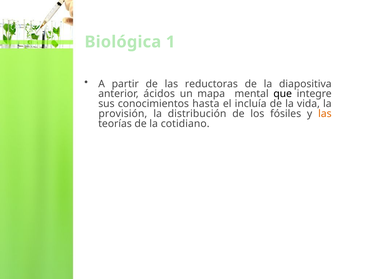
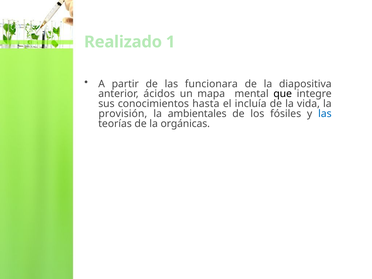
Biológica: Biológica -> Realizado (123, 42)
reductoras: reductoras -> funcionara (211, 84)
distribución: distribución -> ambientales (197, 114)
las colour: orange -> blue (325, 114)
cotidiano: cotidiano -> orgánicas (185, 124)
